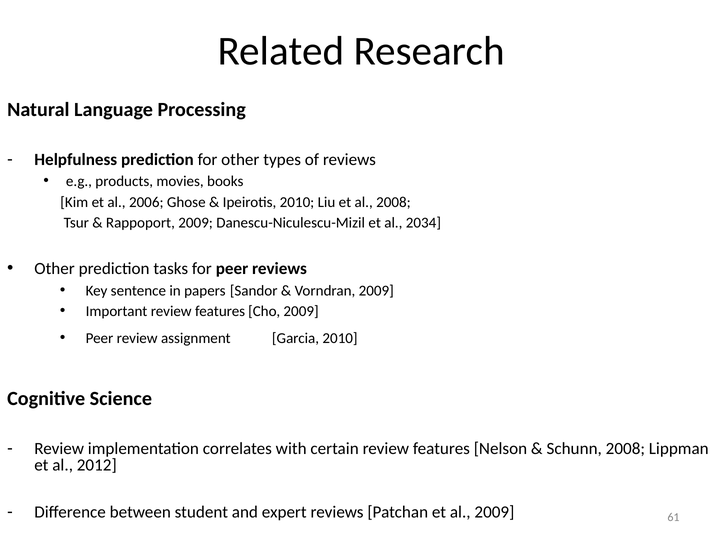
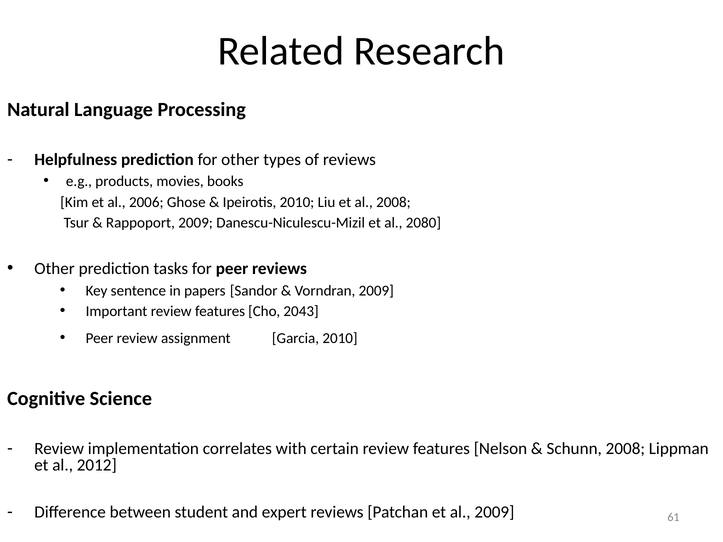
2034: 2034 -> 2080 (423, 223)
2009: 2009 -> 2043 (301, 312)
